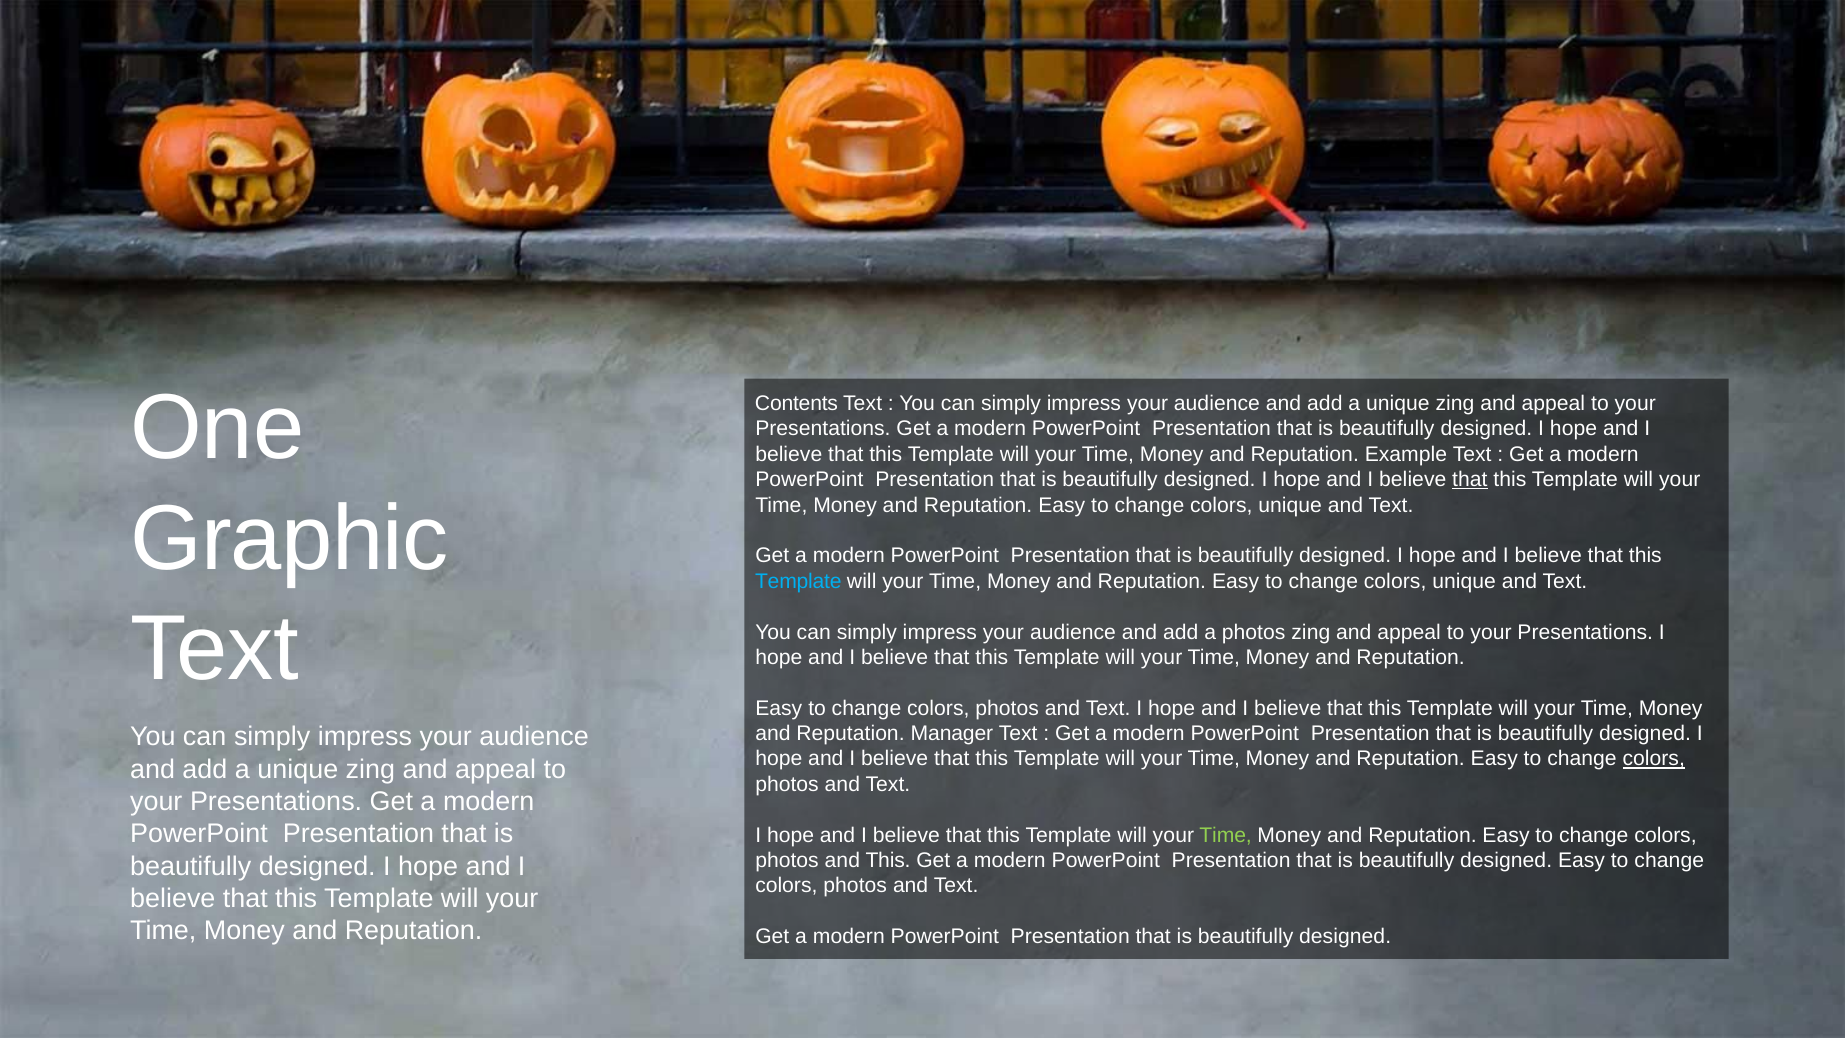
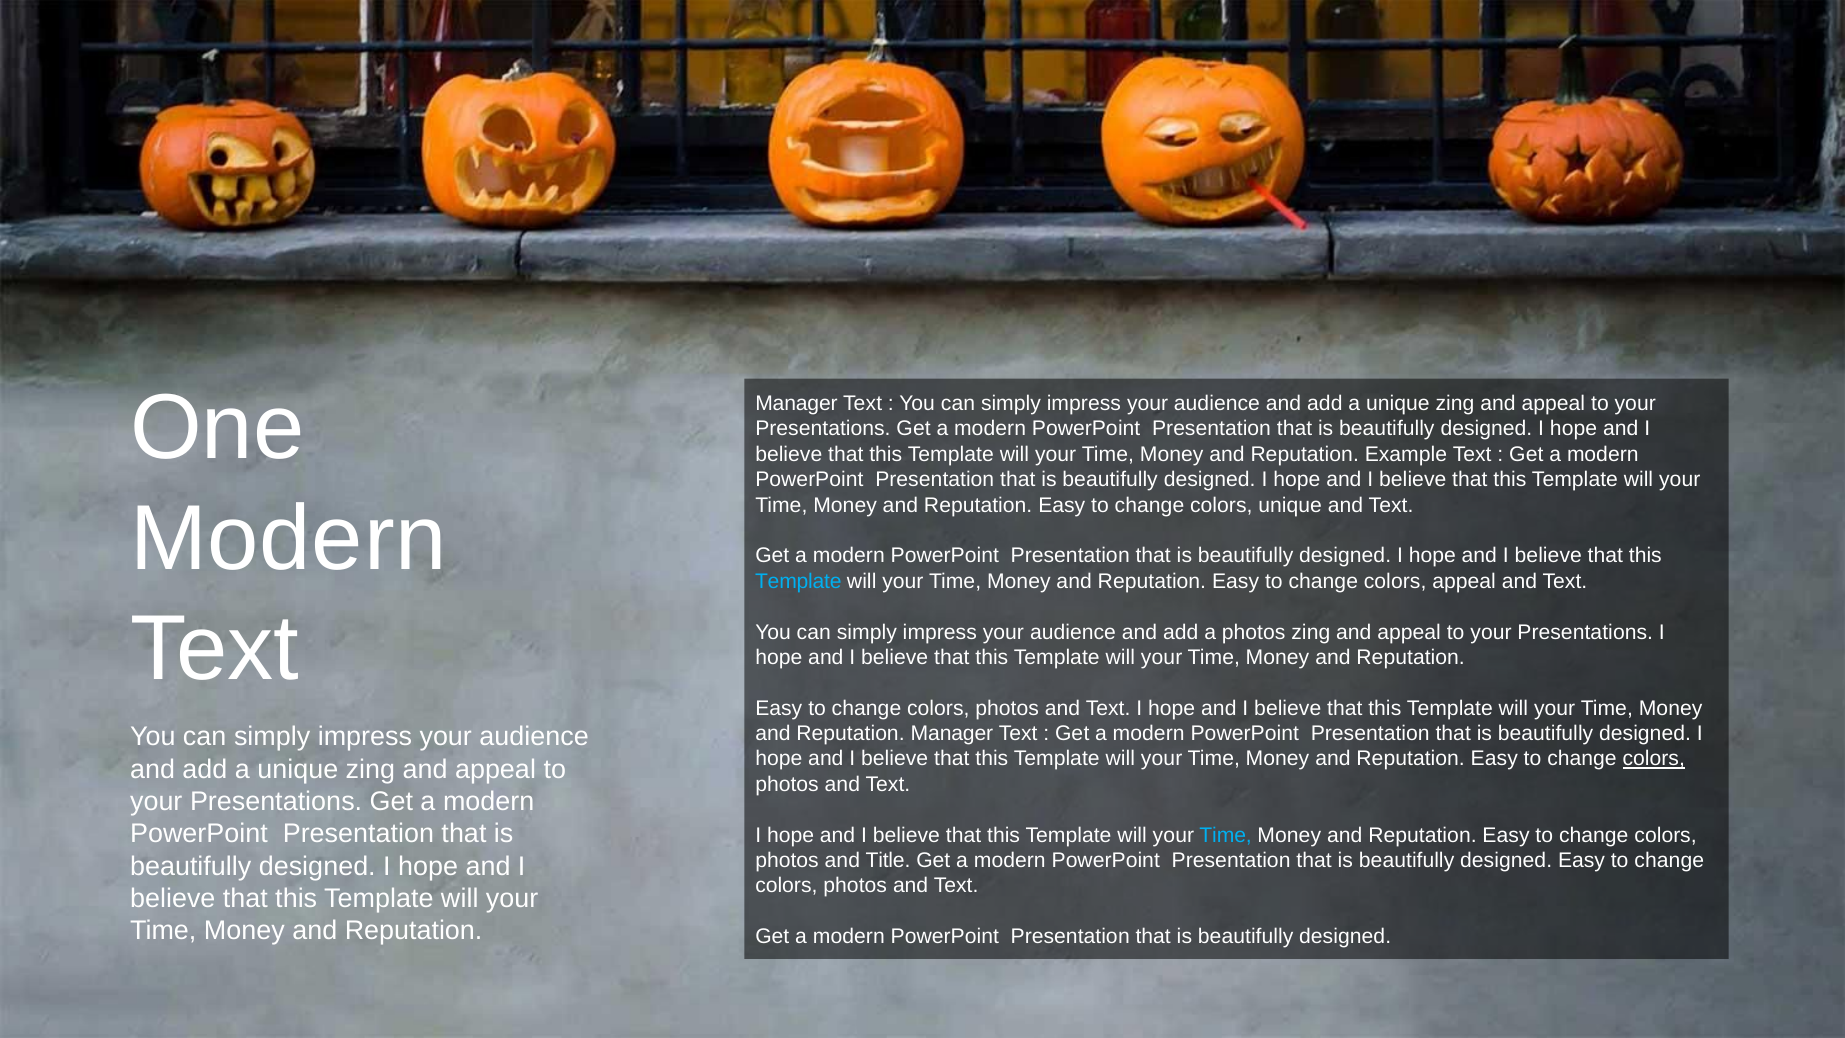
Contents: Contents -> Manager (796, 403)
that underline: present -> none (1470, 480)
Graphic: Graphic -> Modern (288, 539)
unique: unique -> appeal (1464, 581)
Time colour: light green -> light blue (1226, 835)
and This: This -> Title (888, 860)
